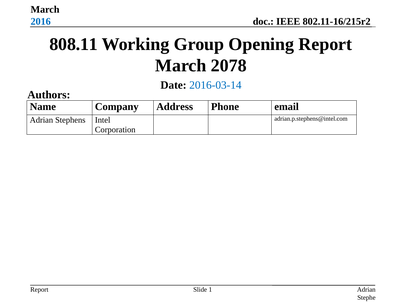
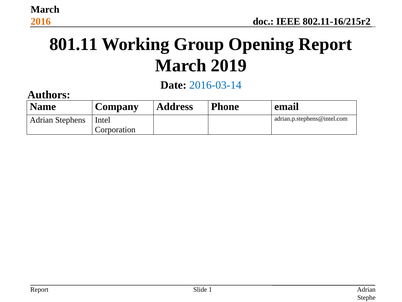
2016 colour: blue -> orange (41, 21)
808.11: 808.11 -> 801.11 (74, 44)
2078: 2078 -> 2019 (229, 66)
